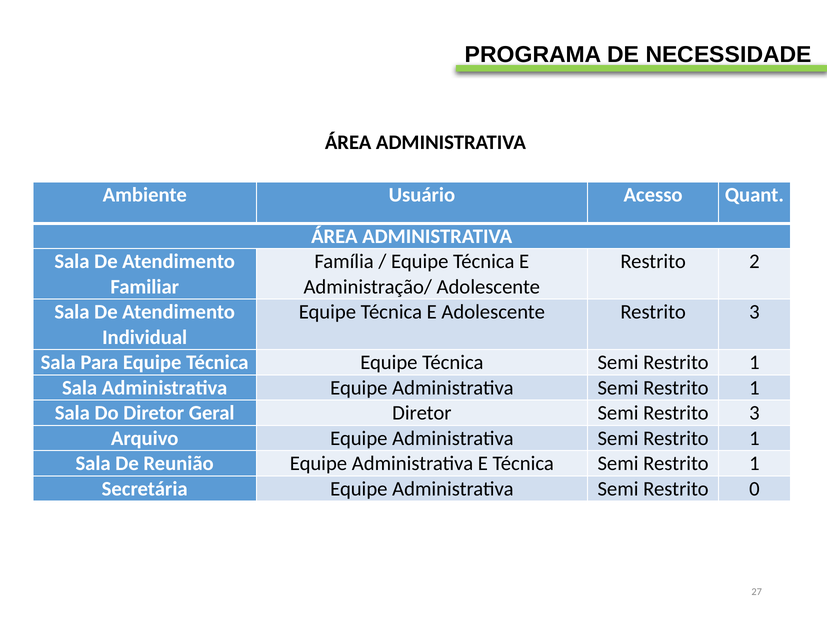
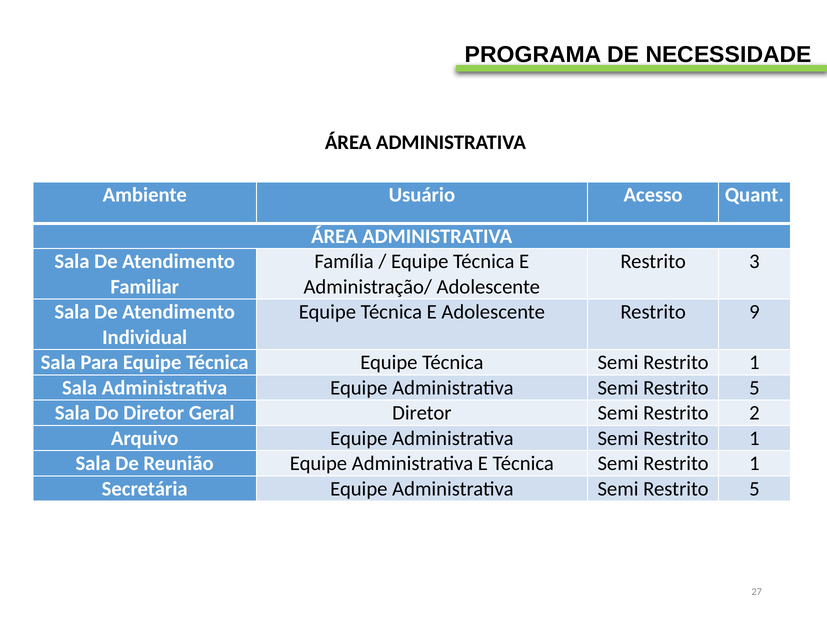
2: 2 -> 3 (754, 262)
Adolescente Restrito 3: 3 -> 9 (754, 312)
1: 1 -> 5 (754, 388)
Semi Restrito 3: 3 -> 2 (754, 413)
0: 0 -> 5 (754, 489)
